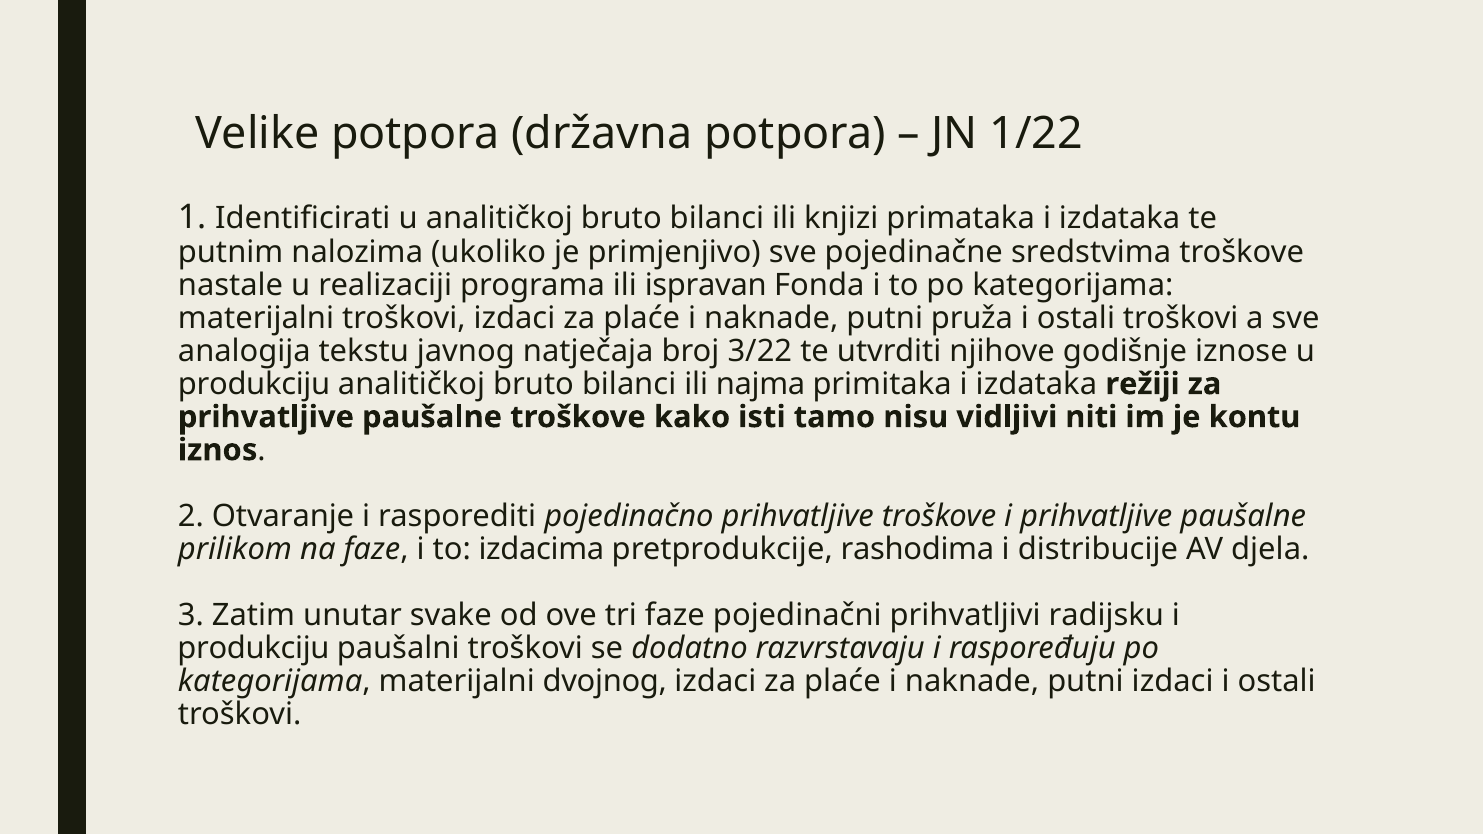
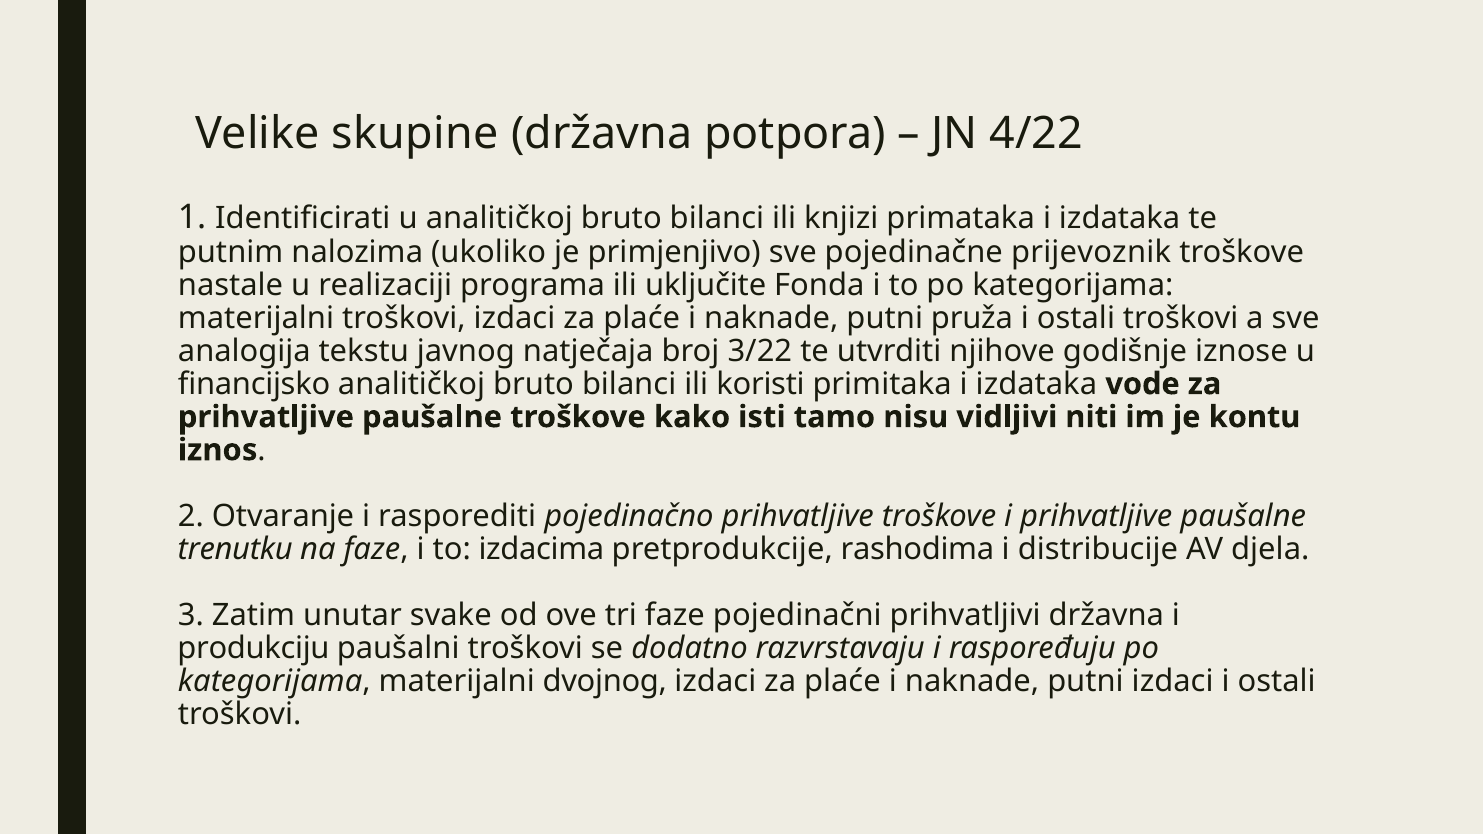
Velike potpora: potpora -> skupine (415, 134)
1/22: 1/22 -> 4/22 (1036, 134)
sredstvima: sredstvima -> prijevoznik (1091, 252)
ispravan: ispravan -> uključite (706, 285)
produkciju: produkciju -> financijsko (254, 384)
najma: najma -> koristi (760, 384)
režiji: režiji -> vode (1143, 384)
prilikom: prilikom -> trenutku (235, 549)
prihvatljivi radijsku: radijsku -> državna (1106, 615)
